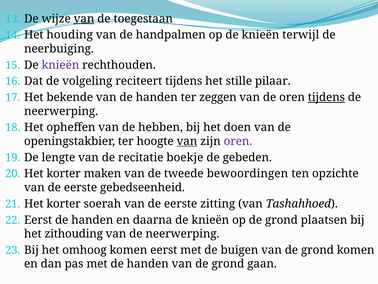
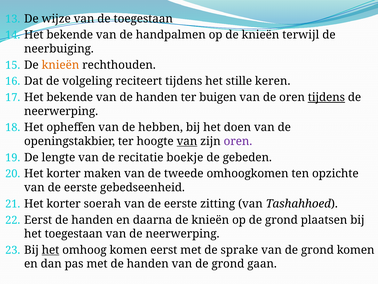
van underline: present -> none (84, 19)
houding: houding -> bekende (70, 35)
knieën colour: purple -> orange (60, 65)
pilaar: pilaar -> keren (273, 81)
zeggen: zeggen -> buigen (218, 97)
bewoordingen: bewoordingen -> omhoogkomen (248, 173)
het zithouding: zithouding -> toegestaan (74, 233)
het underline: none -> present (51, 250)
buigen: buigen -> sprake (239, 250)
